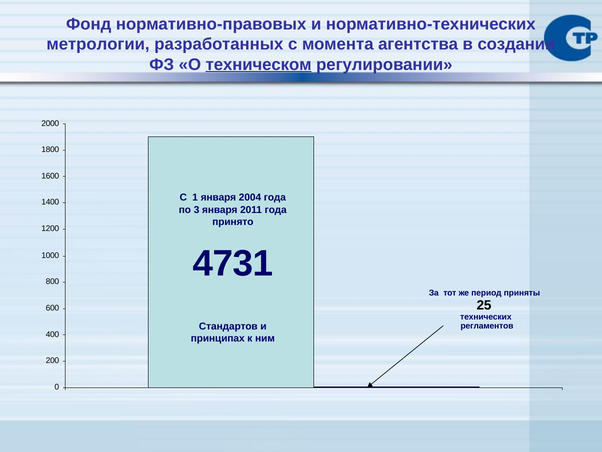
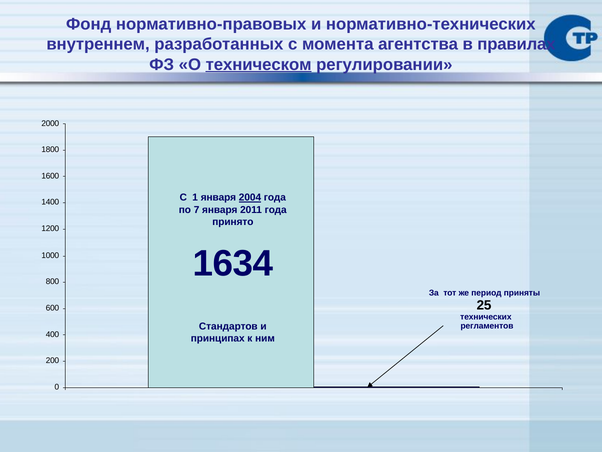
метрологии: метрологии -> внутреннем (98, 44)
создании: создании -> правилах (516, 44)
2004 underline: none -> present (250, 197)
3: 3 -> 7 (197, 210)
4731: 4731 -> 1634 (233, 264)
